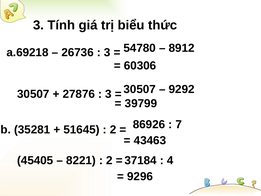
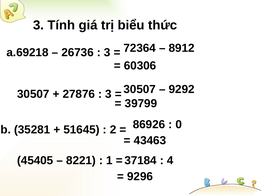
54780: 54780 -> 72364 (140, 48)
7: 7 -> 0 (179, 124)
2: 2 -> 1 (109, 160)
